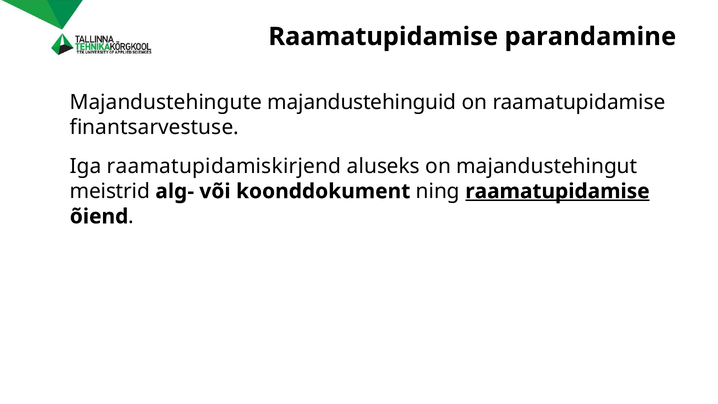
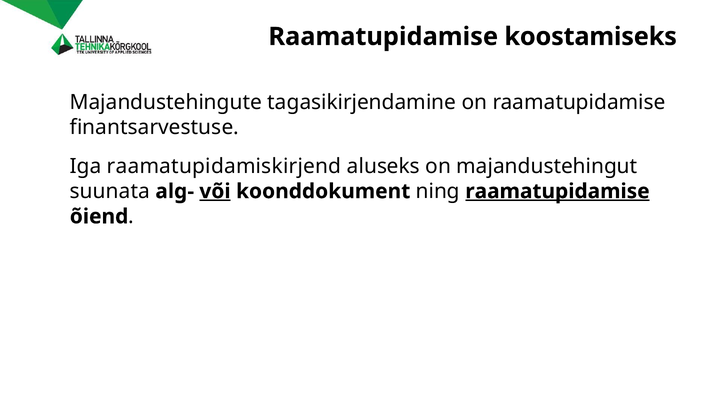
parandamine: parandamine -> koostamiseks (591, 37)
majandustehinguid: majandustehinguid -> tagasikirjendamine (362, 102)
meistrid: meistrid -> suunata (110, 191)
või underline: none -> present (215, 191)
